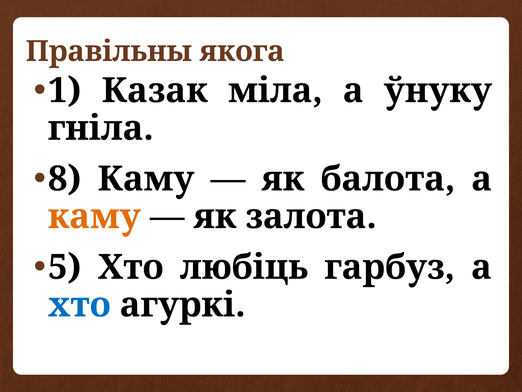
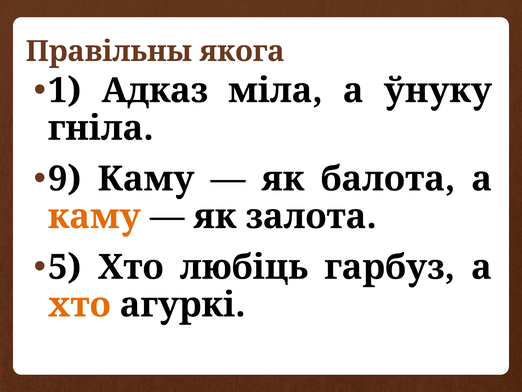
Казак: Казак -> Адказ (155, 91)
8: 8 -> 9 (65, 179)
хто colour: blue -> orange (79, 305)
